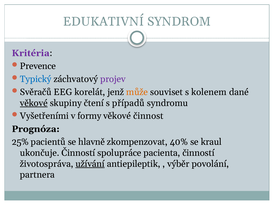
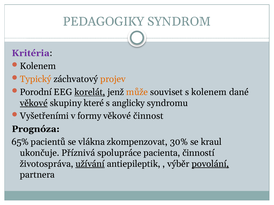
EDUKATIVNÍ: EDUKATIVNÍ -> PEDAGOGIKY (104, 22)
Prevence: Prevence -> Kolenem (38, 66)
Typický colour: blue -> orange (36, 79)
projev colour: purple -> orange (113, 79)
Svěračů: Svěračů -> Porodní (36, 92)
korelát underline: none -> present (90, 92)
čtení: čtení -> které (94, 103)
případů: případů -> anglicky (128, 103)
25%: 25% -> 65% (20, 142)
hlavně: hlavně -> vlákna (92, 142)
40%: 40% -> 30% (179, 142)
ukončuje Činností: Činností -> Příznivá (78, 153)
povolání underline: none -> present (210, 164)
